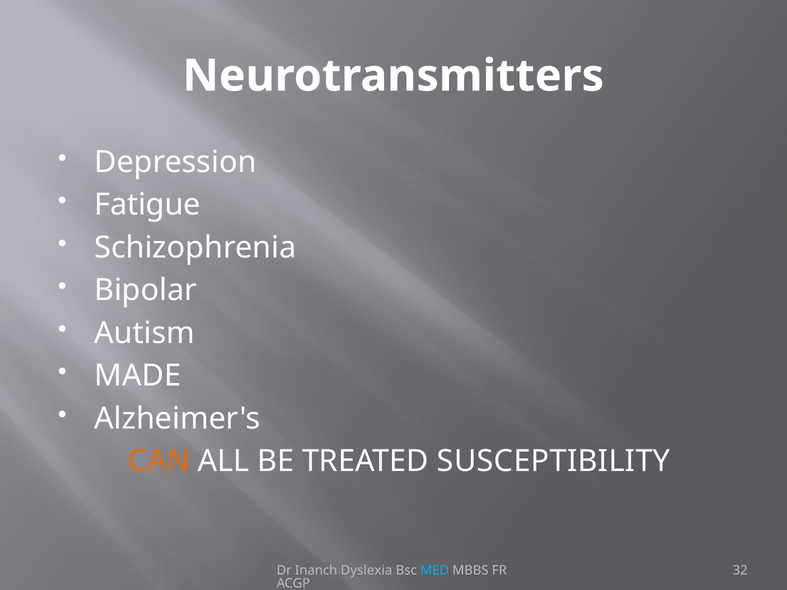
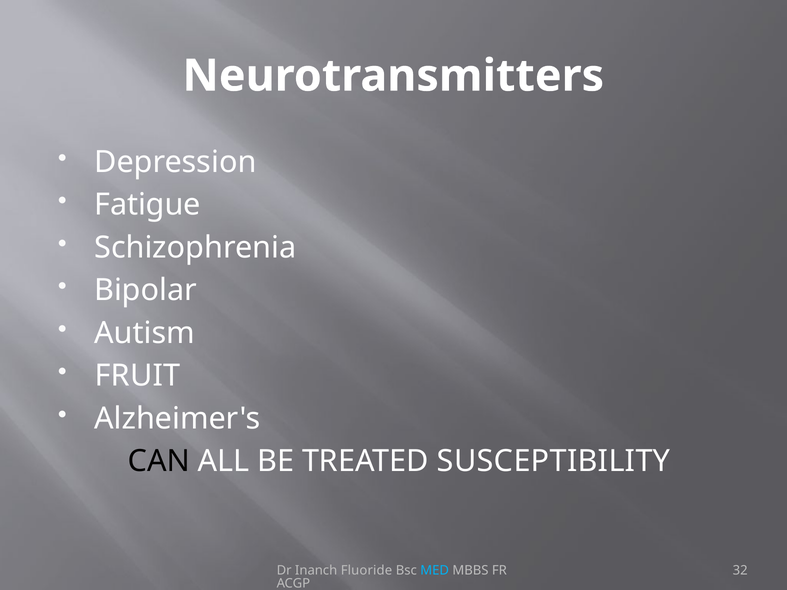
MADE: MADE -> FRUIT (138, 376)
CAN colour: orange -> black (159, 462)
Dyslexia: Dyslexia -> Fluoride (366, 571)
